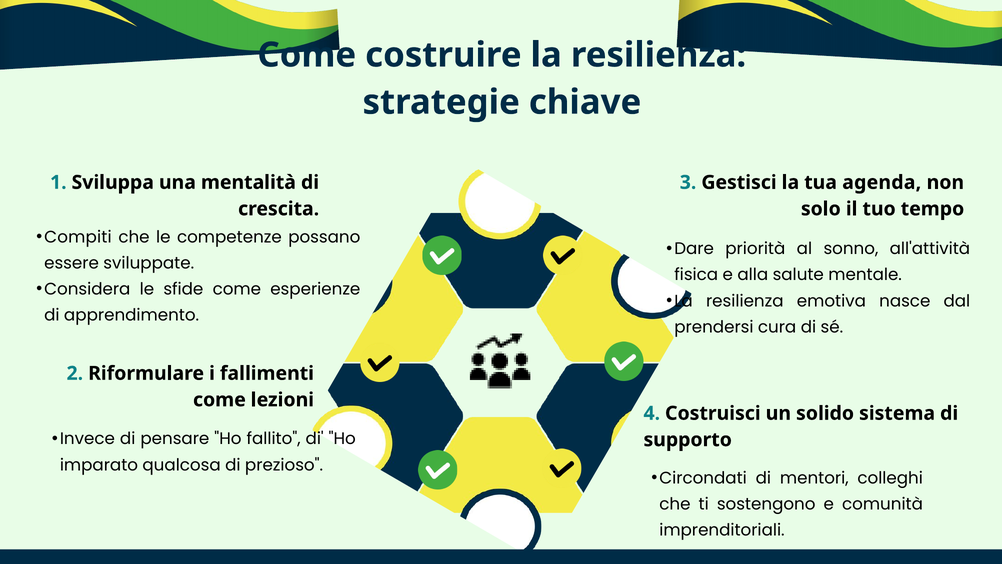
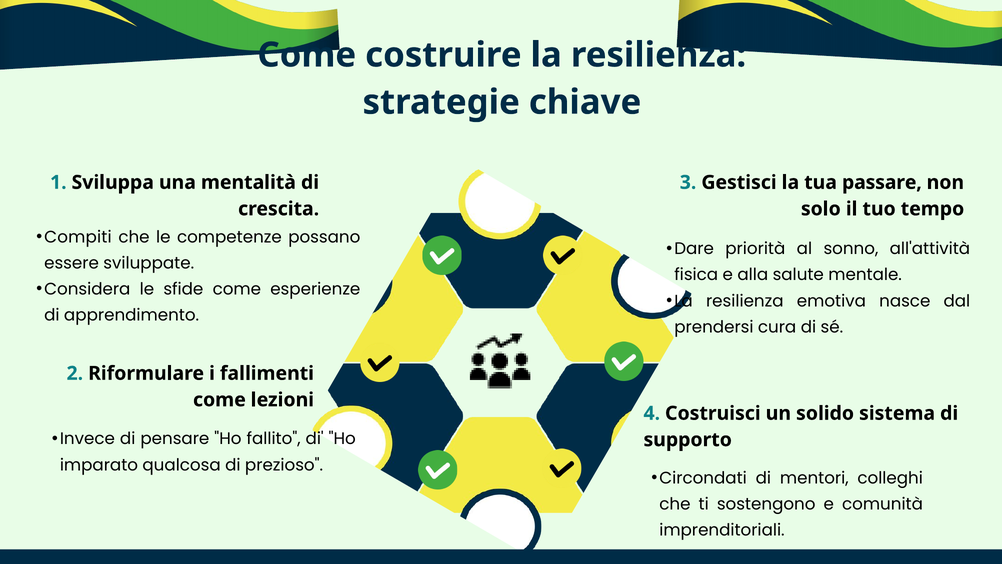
agenda: agenda -> passare (882, 182)
